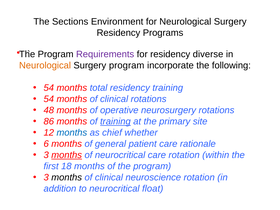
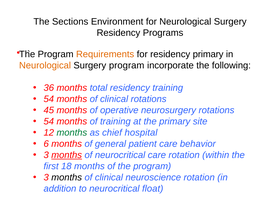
Requirements colour: purple -> orange (105, 54)
residency diverse: diverse -> primary (208, 54)
54: 54 -> 36 (49, 88)
48: 48 -> 45 (49, 110)
86: 86 -> 54 (49, 121)
training underline: present -> none (115, 121)
months colour: blue -> green (72, 133)
whether: whether -> hospital (141, 133)
rationale: rationale -> behavior (198, 144)
